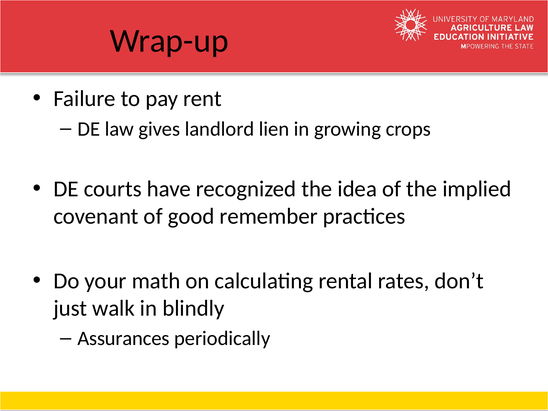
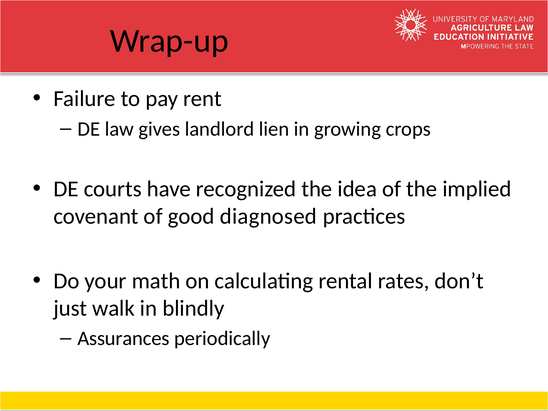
remember: remember -> diagnosed (268, 216)
